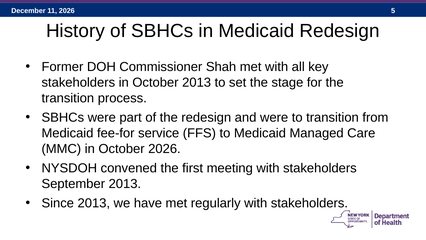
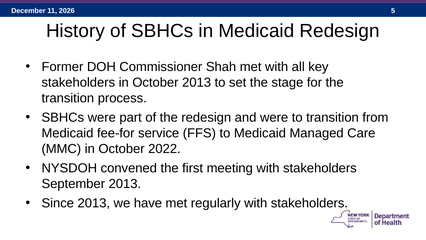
October 2026: 2026 -> 2022 (164, 149)
